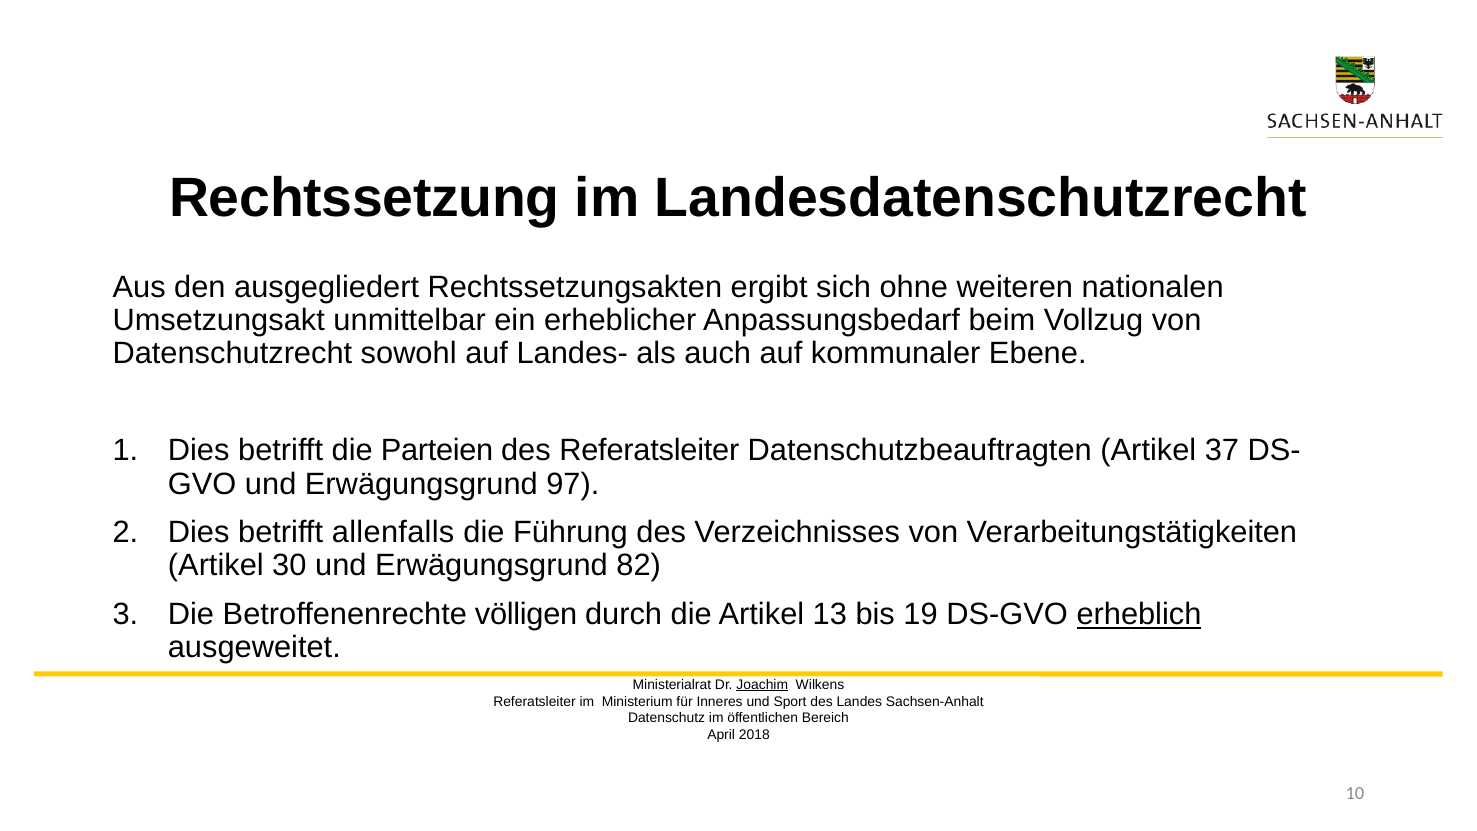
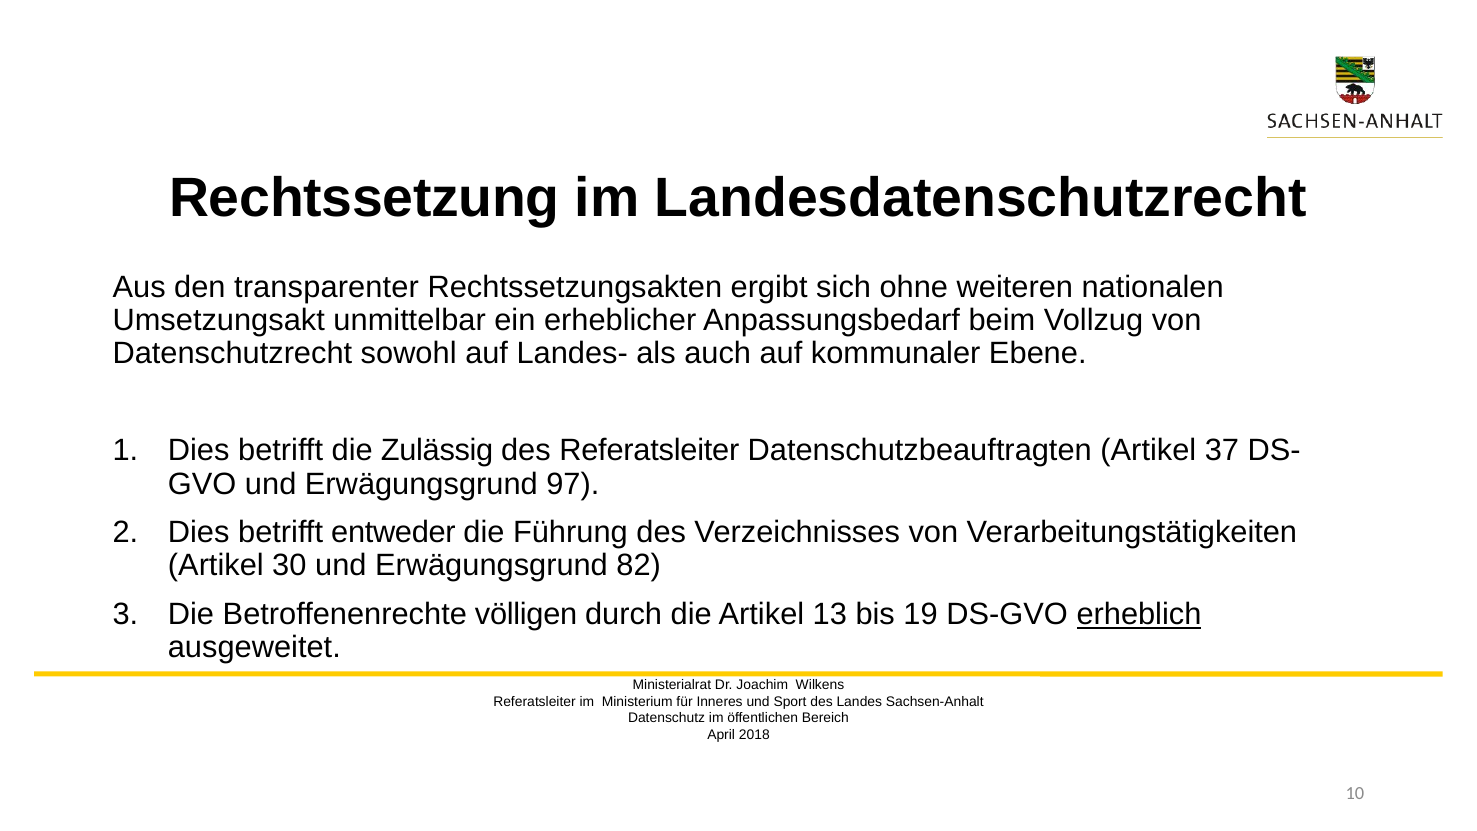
ausgegliedert: ausgegliedert -> transparenter (327, 287)
Parteien: Parteien -> Zulässig (437, 451)
allenfalls: allenfalls -> entweder (393, 532)
Joachim underline: present -> none (762, 685)
